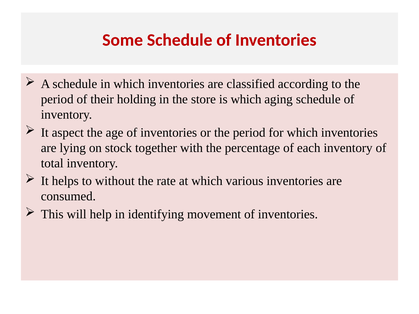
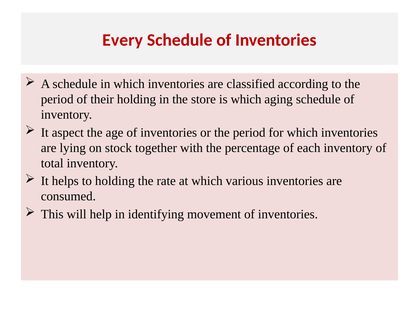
Some: Some -> Every (123, 40)
to without: without -> holding (115, 181)
